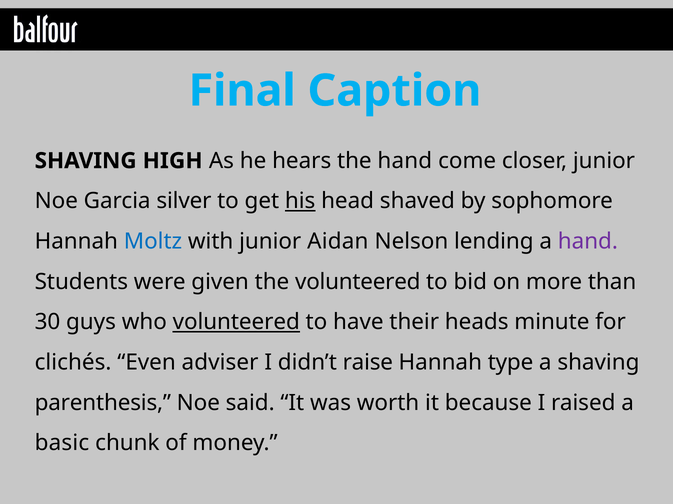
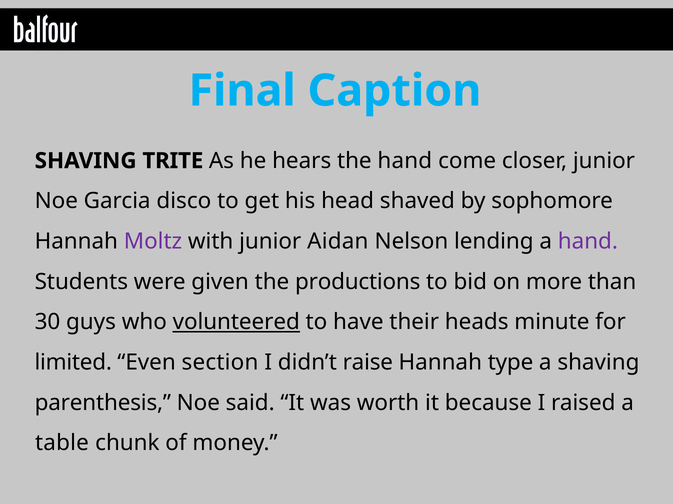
HIGH: HIGH -> TRITE (173, 161)
silver: silver -> disco (184, 201)
his underline: present -> none (300, 201)
Moltz colour: blue -> purple (153, 242)
the volunteered: volunteered -> productions (358, 282)
clichés: clichés -> limited (73, 363)
adviser: adviser -> section (220, 363)
basic: basic -> table (62, 444)
